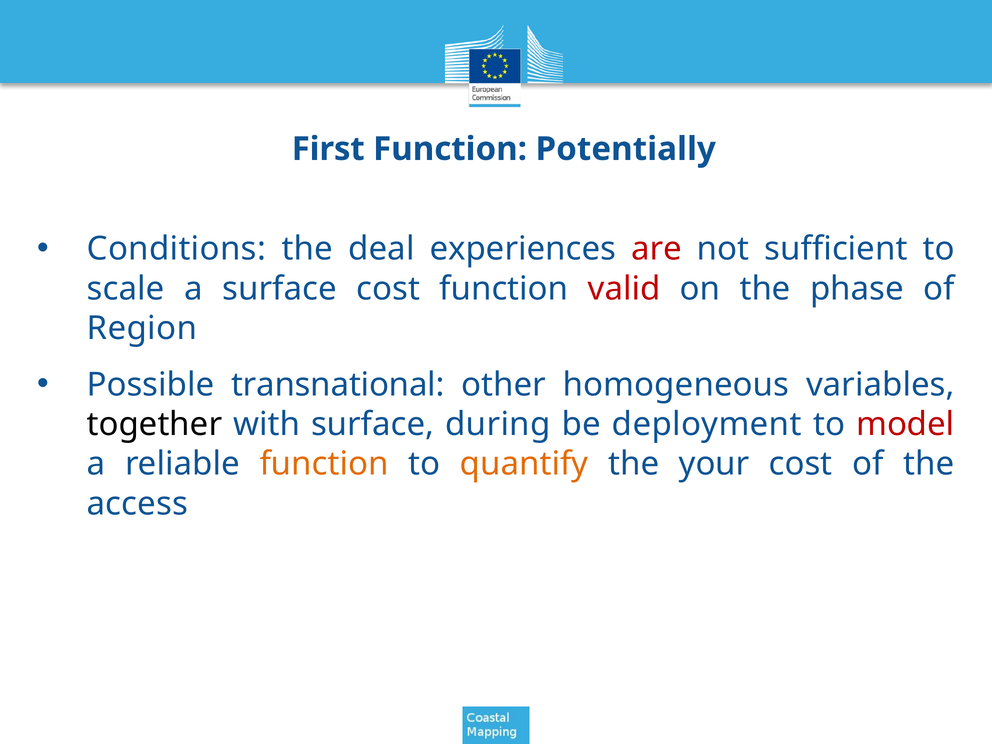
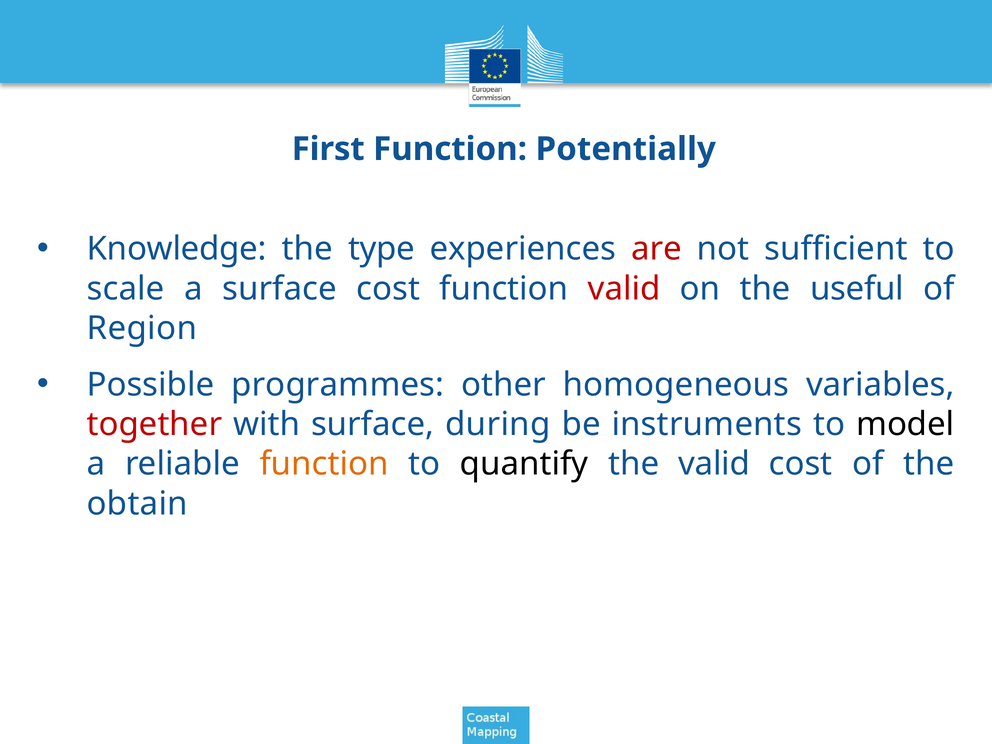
Conditions: Conditions -> Knowledge (177, 249)
deal: deal -> type (381, 249)
phase: phase -> useful (857, 289)
transnational: transnational -> programmes (338, 385)
together colour: black -> red (154, 424)
deployment: deployment -> instruments (707, 424)
model colour: red -> black (905, 424)
quantify colour: orange -> black (524, 464)
the your: your -> valid (714, 464)
access: access -> obtain (137, 504)
